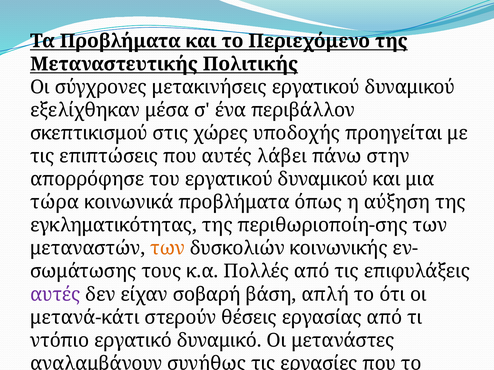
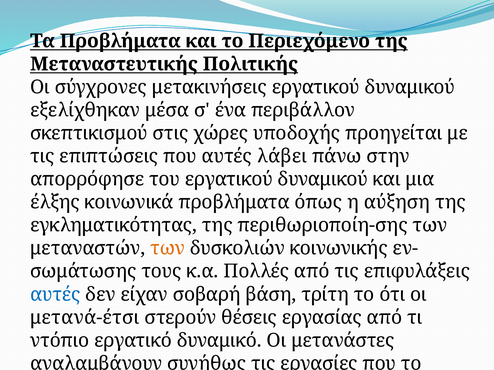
τώρα: τώρα -> έλξης (55, 203)
αυτές colour: purple -> blue (55, 295)
απλή: απλή -> τρίτη (325, 295)
μετανά-κάτι: μετανά-κάτι -> μετανά-έτσι (85, 318)
